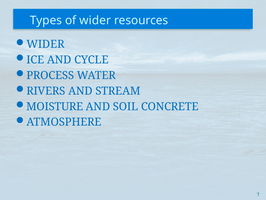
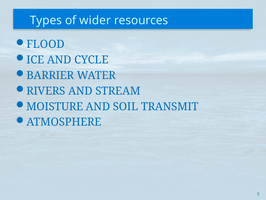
WIDER: WIDER -> FLOOD (45, 44)
PROCESS: PROCESS -> BARRIER (50, 75)
CONCRETE: CONCRETE -> TRANSMIT (170, 106)
